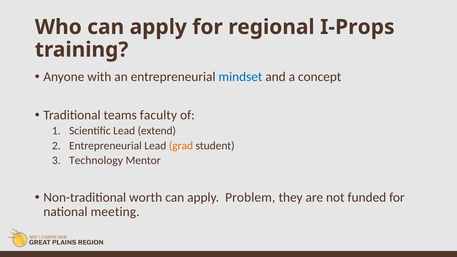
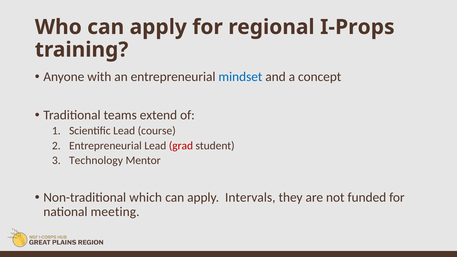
faculty: faculty -> extend (158, 115)
extend: extend -> course (157, 131)
grad colour: orange -> red (181, 146)
worth: worth -> which (146, 198)
Problem: Problem -> Intervals (250, 198)
